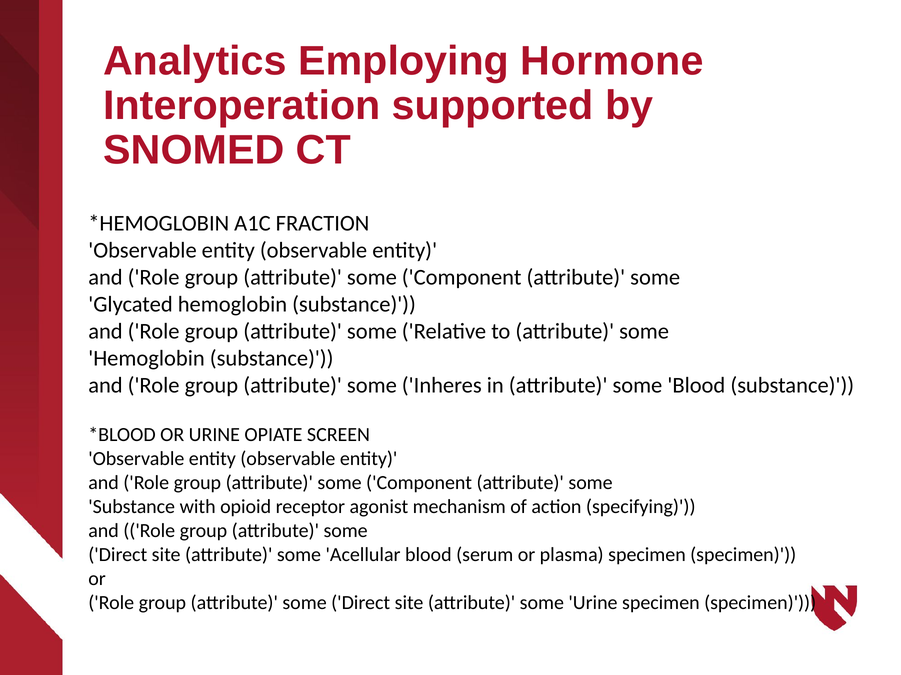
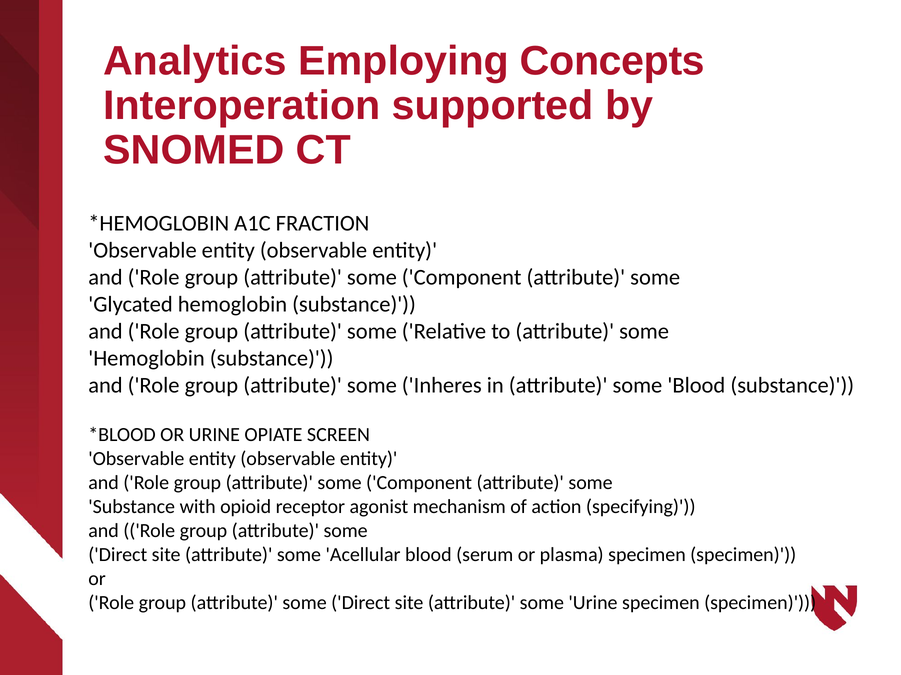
Hormone: Hormone -> Concepts (612, 61)
